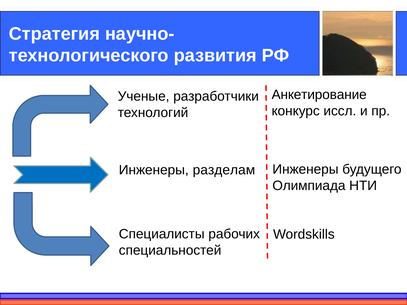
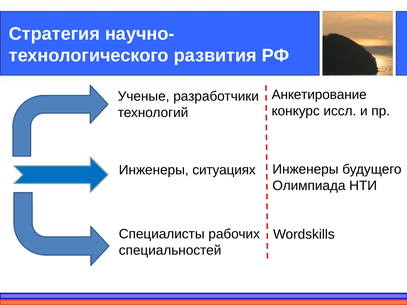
разделам: разделам -> ситуациях (224, 170)
